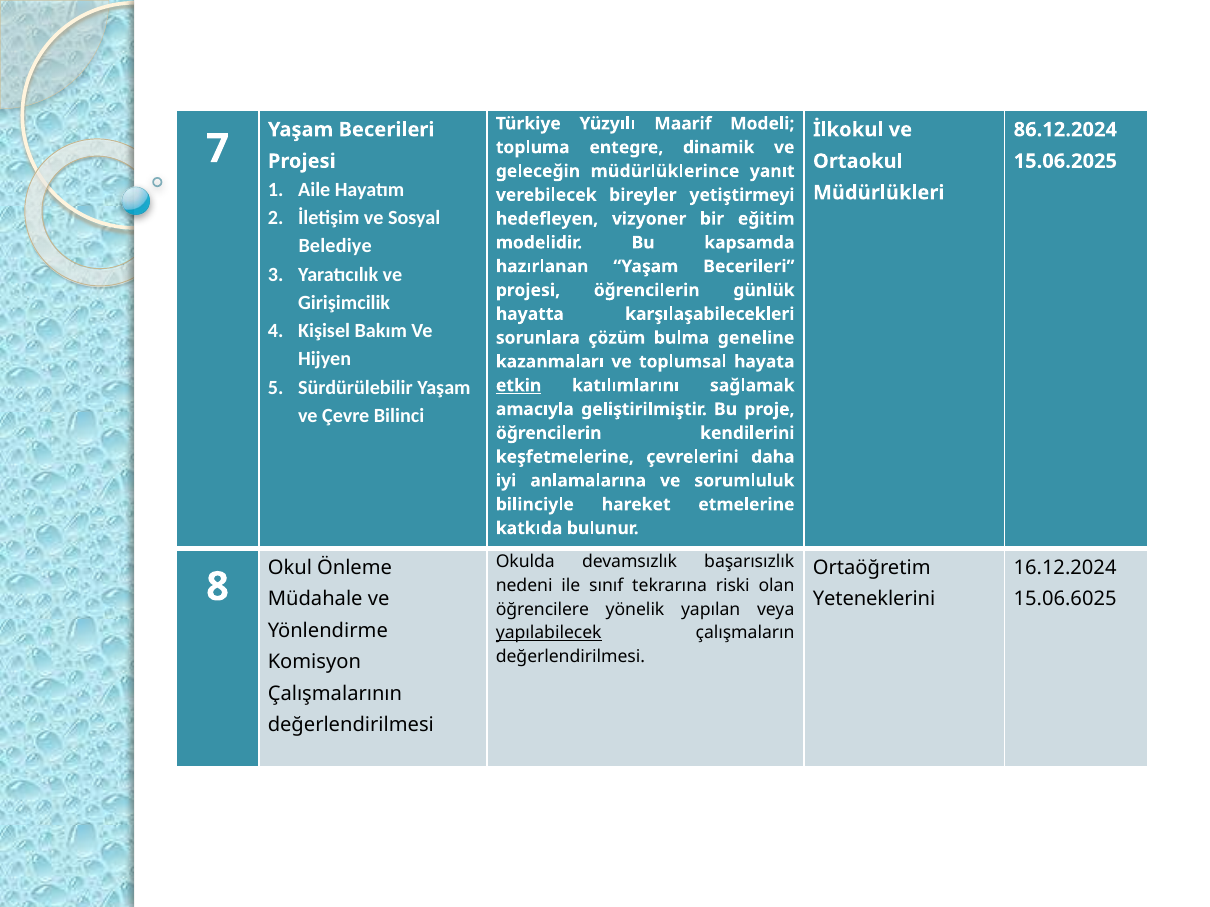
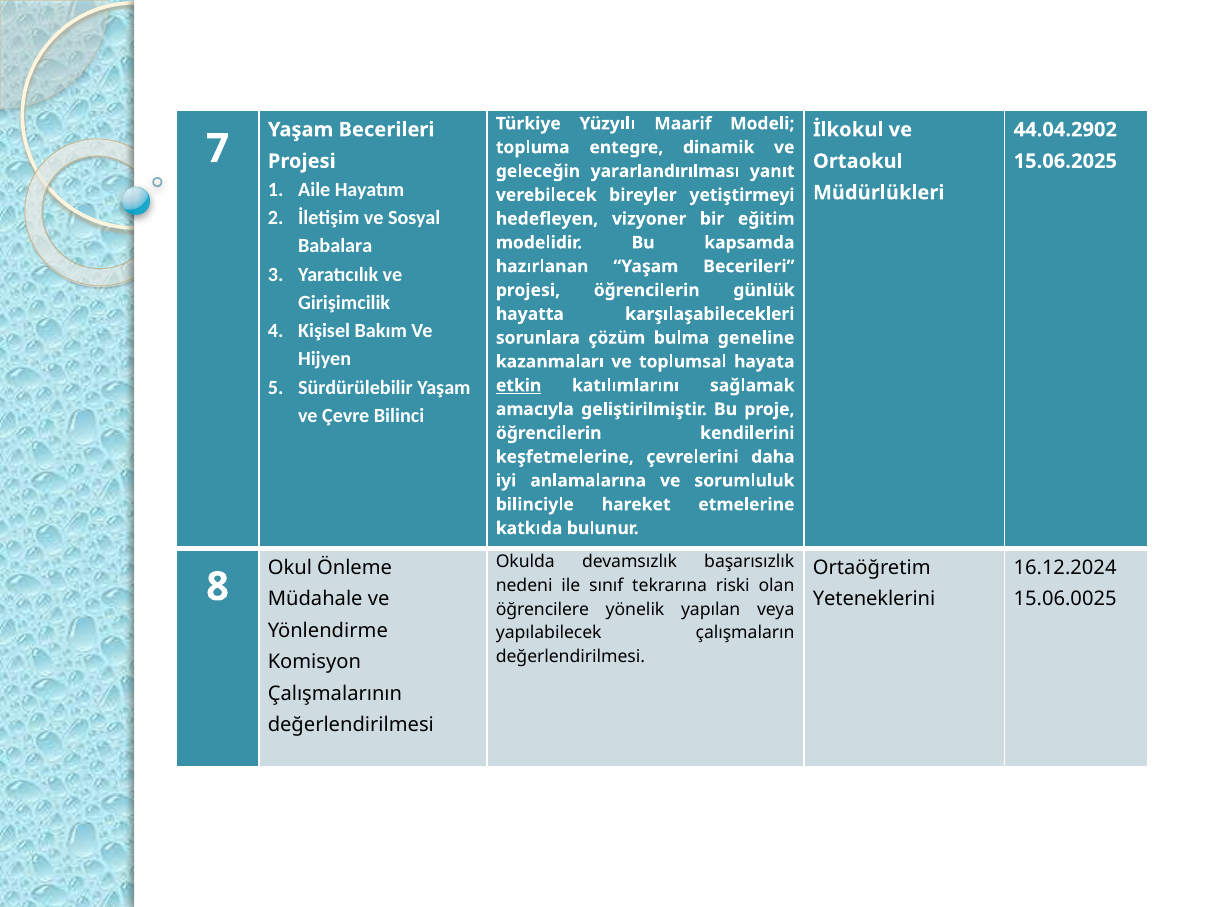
86.12.2024: 86.12.2024 -> 44.04.2902 (1065, 130)
müdürlüklerince: müdürlüklerince -> yararlandırılması (665, 171)
Belediye: Belediye -> Babalara (335, 246)
15.06.6025: 15.06.6025 -> 15.06.0025 (1065, 600)
yapılabilecek underline: present -> none (549, 633)
